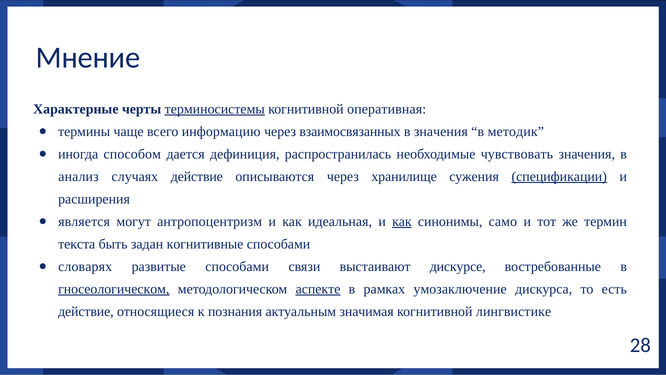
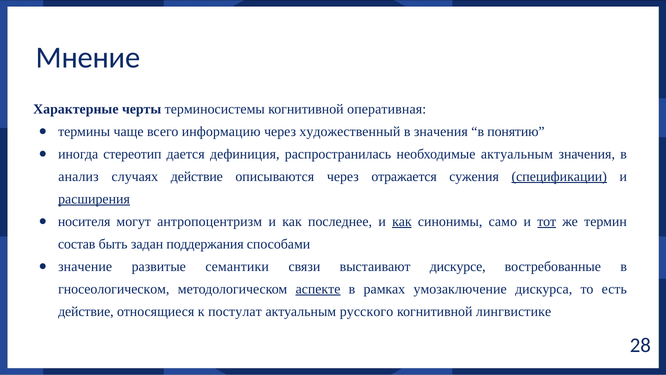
терминосистемы underline: present -> none (215, 109)
взаимосвязанных: взаимосвязанных -> художественный (350, 131)
методик: методик -> понятию (516, 131)
способом: способом -> стереотип (132, 154)
необходимые чувствовать: чувствовать -> актуальным (517, 154)
хранилище: хранилище -> отражается (404, 176)
расширения underline: none -> present (94, 199)
является: является -> носителя (84, 221)
идеальная: идеальная -> последнее (340, 221)
тот underline: none -> present (547, 221)
текста: текста -> состав (77, 244)
когнитивные: когнитивные -> поддержания (205, 244)
словарях: словарях -> значение (85, 266)
развитые способами: способами -> семантики (237, 266)
гносеологическом underline: present -> none (114, 289)
познания: познания -> постулат (235, 311)
значимая: значимая -> русского (366, 311)
